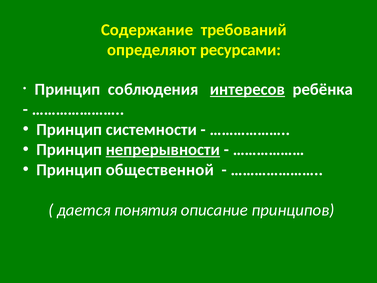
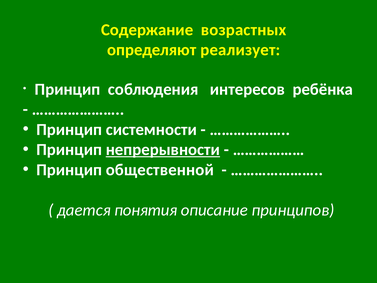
требований: требований -> возрастных (244, 30)
ресурсами: ресурсами -> реализует (240, 50)
интересов underline: present -> none (247, 89)
